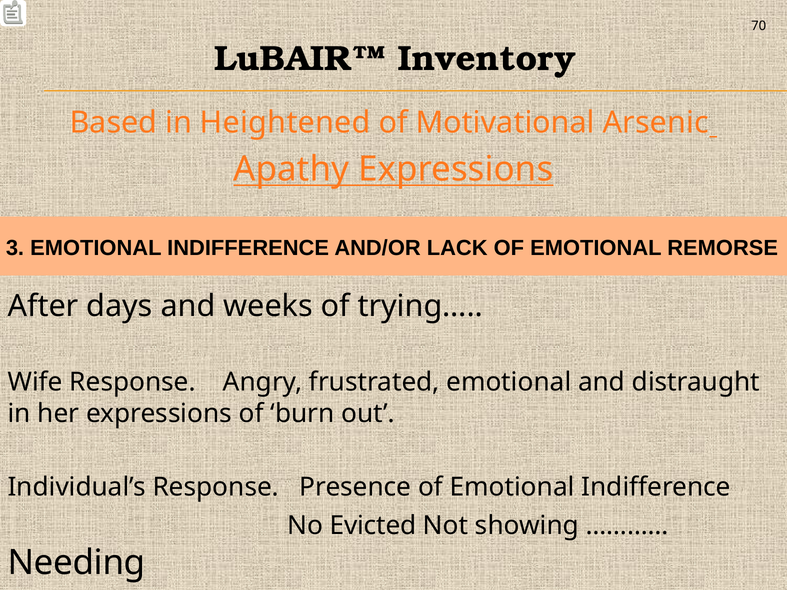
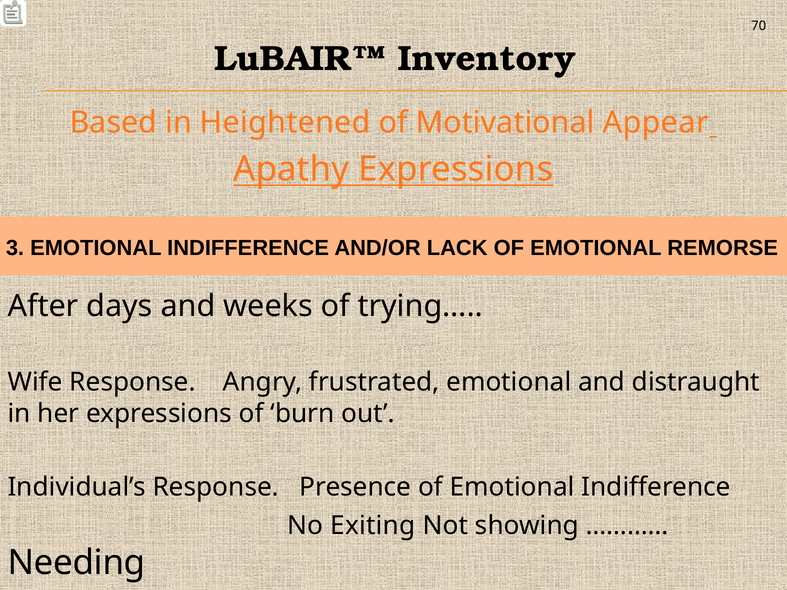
Arsenic: Arsenic -> Appear (656, 123)
Evicted: Evicted -> Exiting (373, 526)
